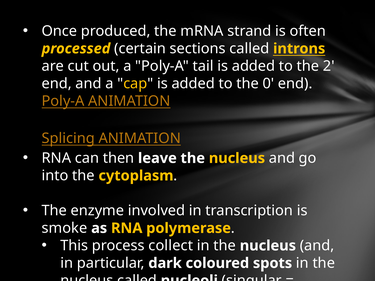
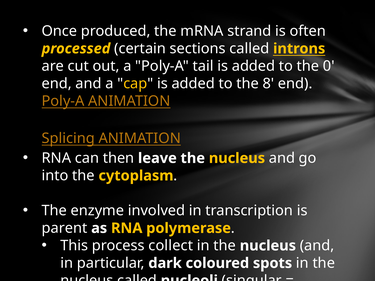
2: 2 -> 0 (329, 66)
0: 0 -> 8 (268, 84)
smoke: smoke -> parent (65, 228)
